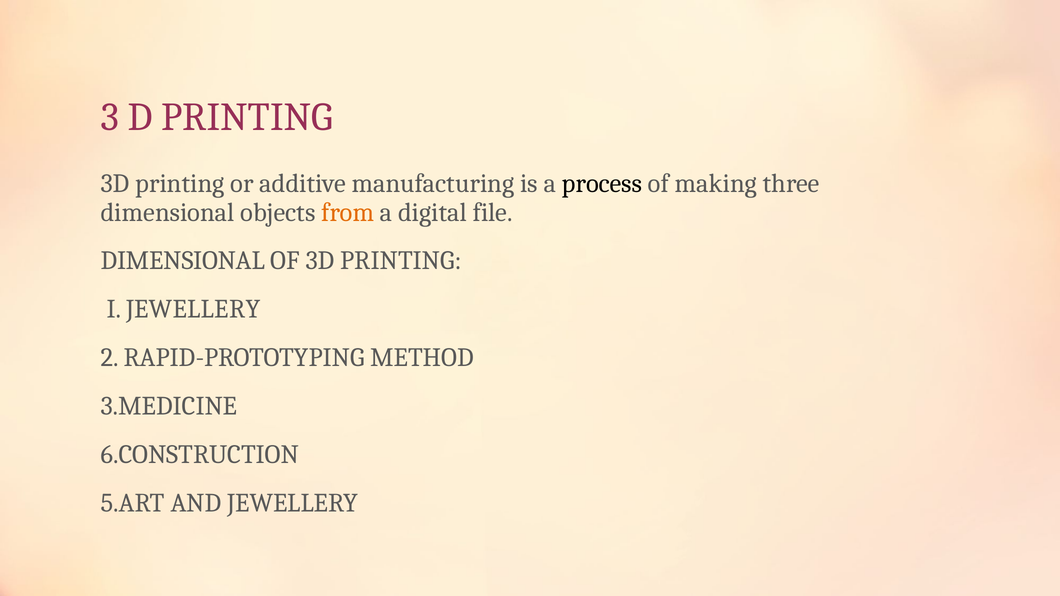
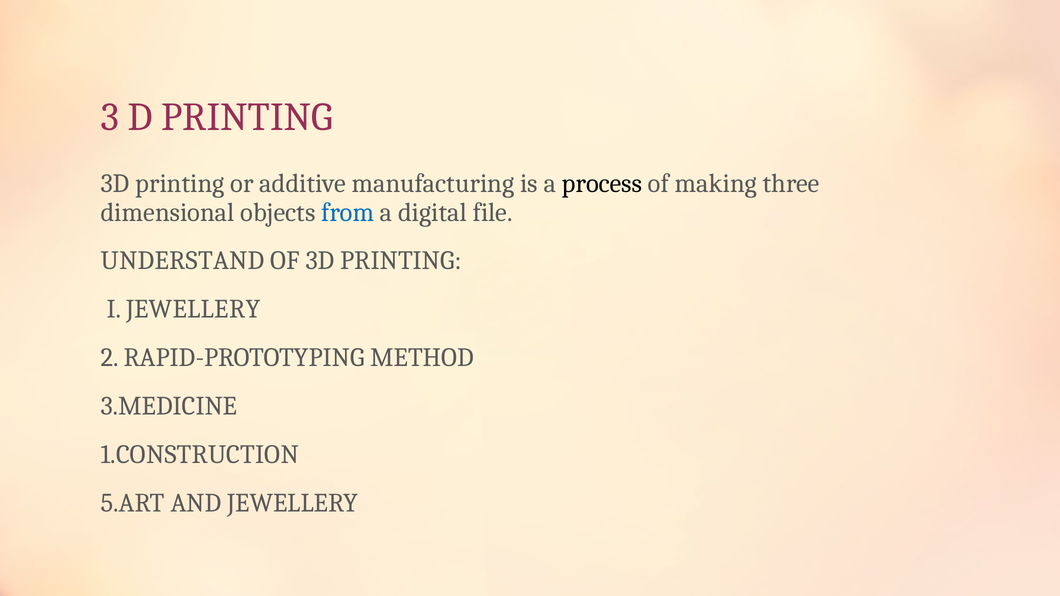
from colour: orange -> blue (348, 212)
DIMENSIONAL: DIMENSIONAL -> UNDERSTAND (183, 261)
6.CONSTRUCTION: 6.CONSTRUCTION -> 1.CONSTRUCTION (200, 455)
